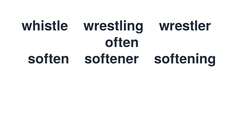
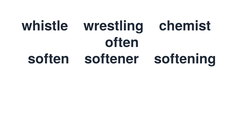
wrestler: wrestler -> chemist (185, 26)
